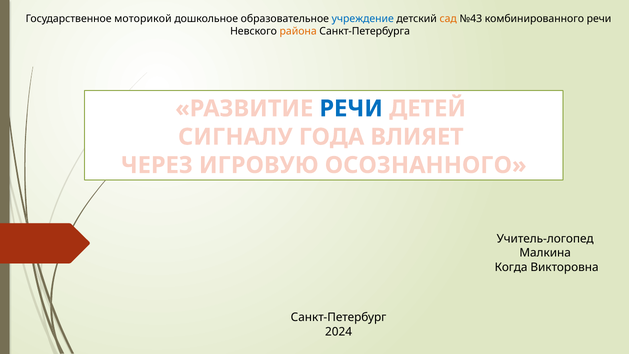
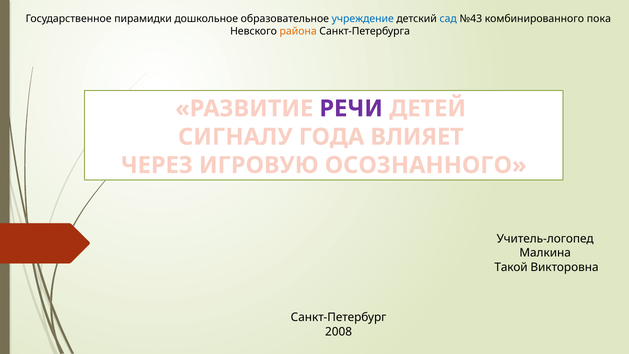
моторикой: моторикой -> пирамидки (143, 19)
сад colour: orange -> blue (448, 19)
комбинированного речи: речи -> пока (599, 19)
РЕЧИ colour: blue -> purple (351, 109)
Когда: Когда -> Такой (511, 267)
2024: 2024 -> 2008 (339, 331)
